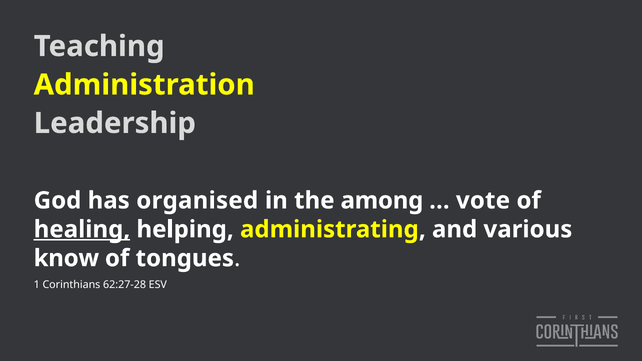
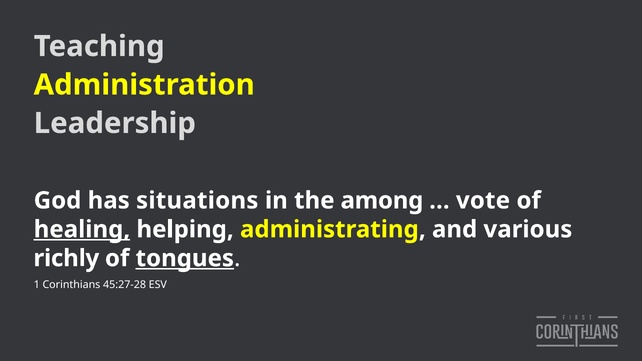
organised: organised -> situations (197, 201)
know: know -> richly (66, 258)
tongues underline: none -> present (185, 258)
62:27-28: 62:27-28 -> 45:27-28 (125, 285)
